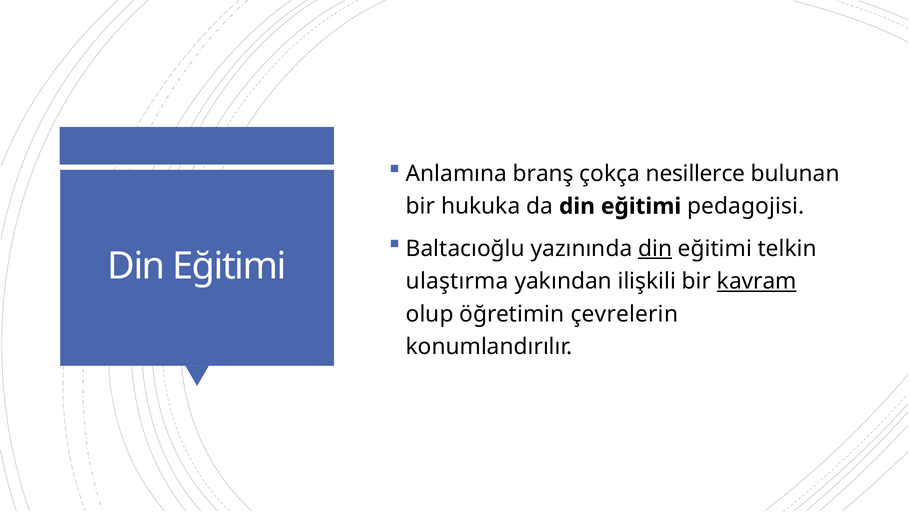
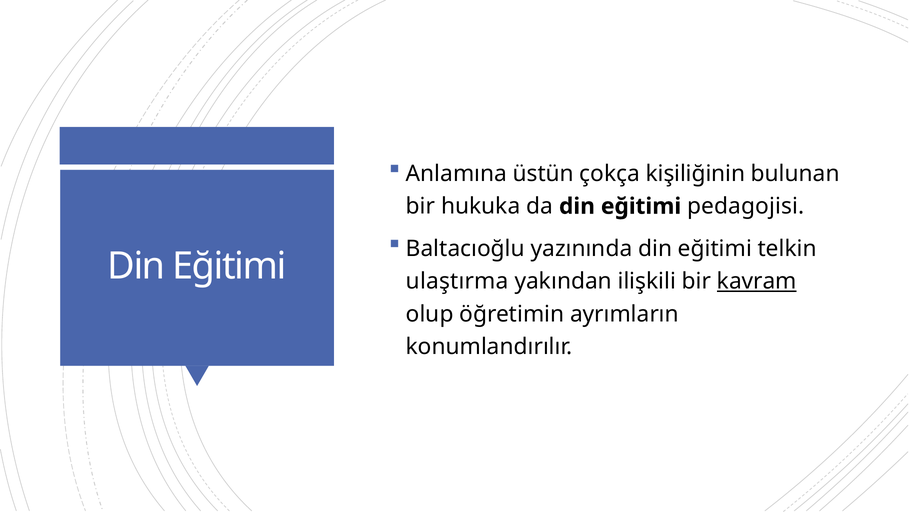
branş: branş -> üstün (543, 174)
nesillerce: nesillerce -> kişiliğinin (695, 174)
din underline: present -> none (655, 249)
çevrelerin: çevrelerin -> ayrımların (624, 314)
